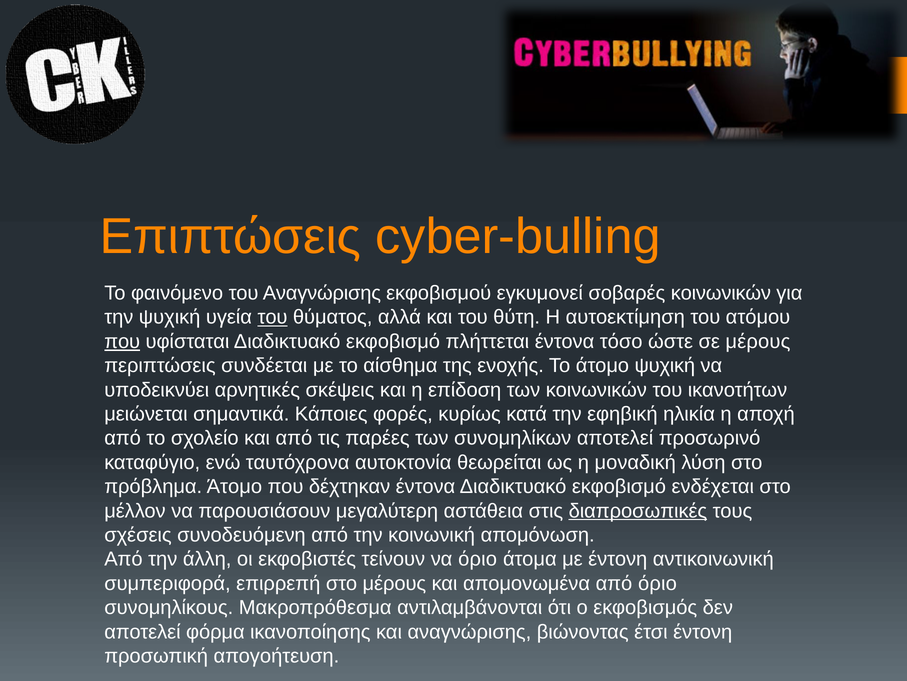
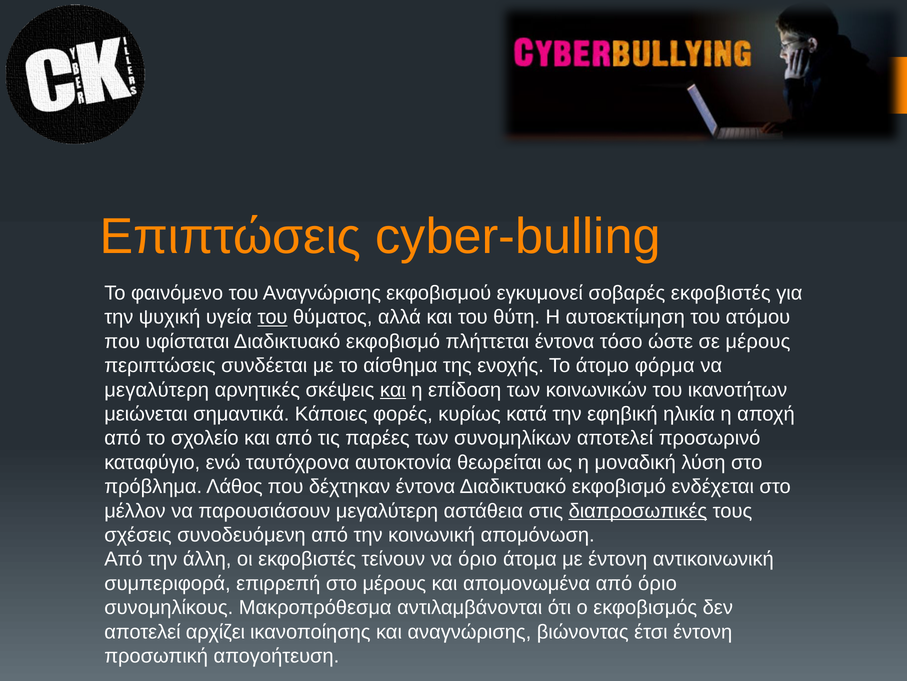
σοβαρές κοινωνικών: κοινωνικών -> εκφοβιστές (721, 293)
που underline: present -> none (122, 341)
άτομο ψυχική: ψυχική -> φόρμα (665, 365)
υποδεικνύει: υποδεικνύει -> μεγαλύτερη (157, 389)
και underline: none -> present (393, 389)
πρόβλημα Άτομο: Άτομο -> Λάθος (234, 486)
φόρμα: φόρμα -> αρχίζει (215, 631)
